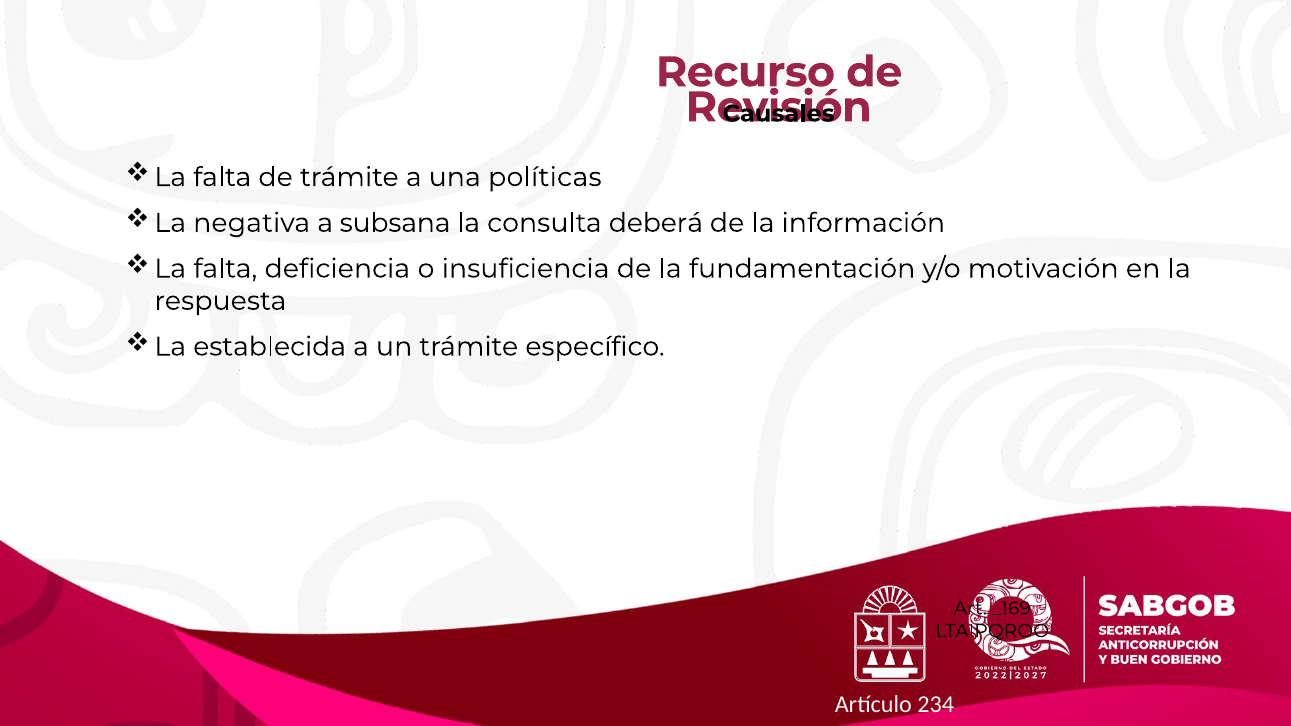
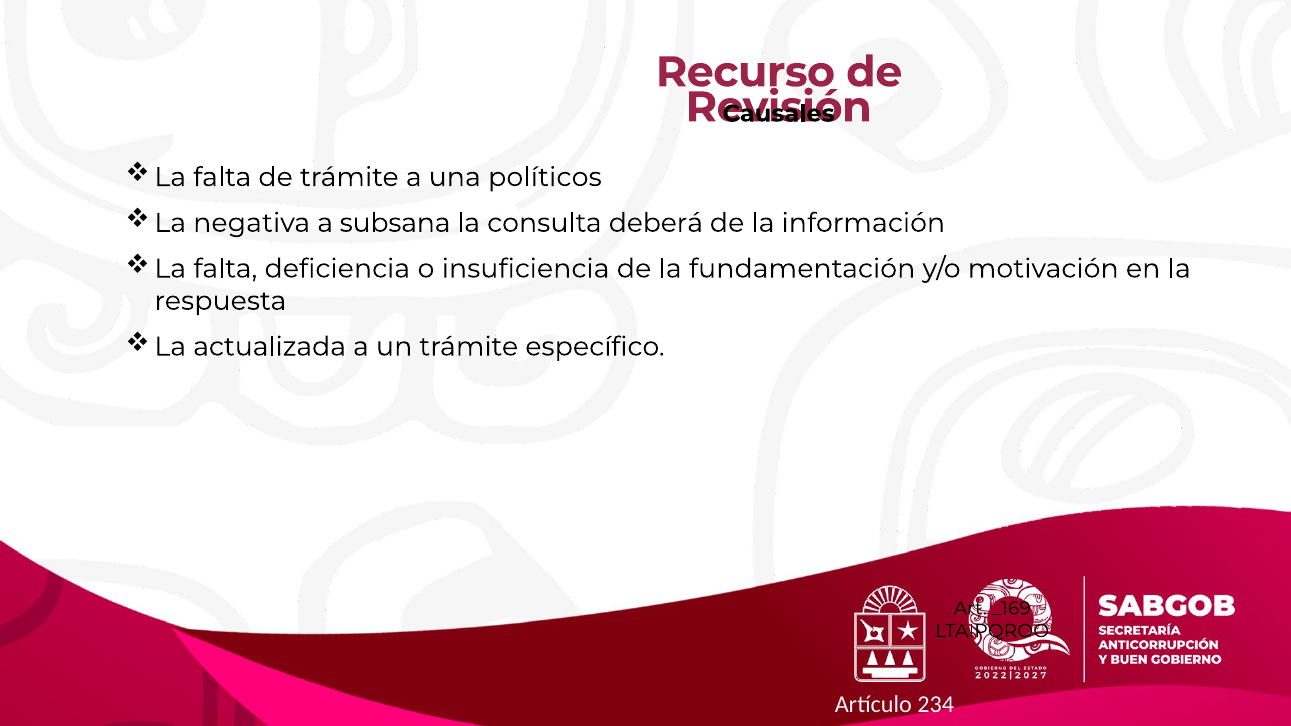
políticas: políticas -> políticos (545, 177)
establecida: establecida -> actualizada (270, 347)
